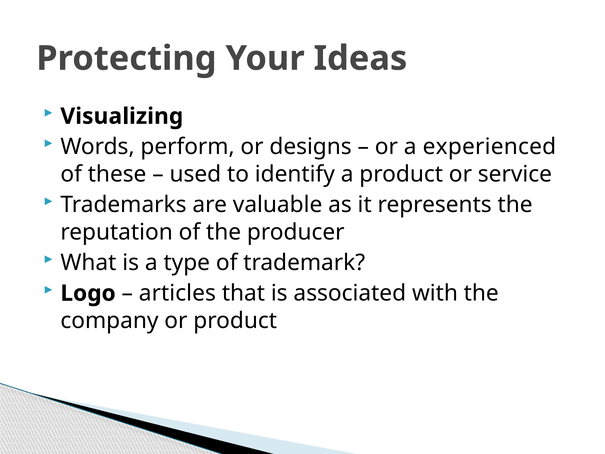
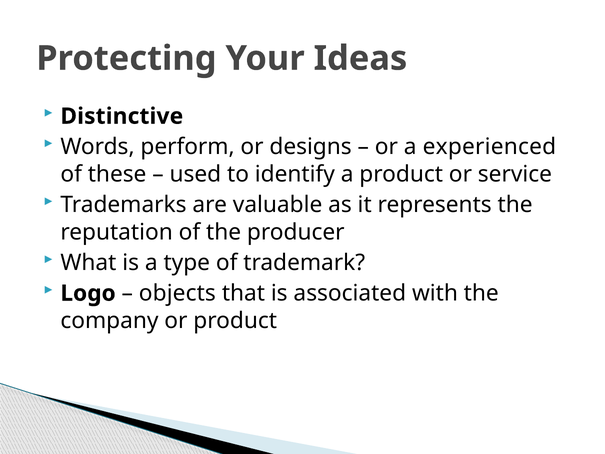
Visualizing: Visualizing -> Distinctive (122, 116)
articles: articles -> objects (177, 293)
